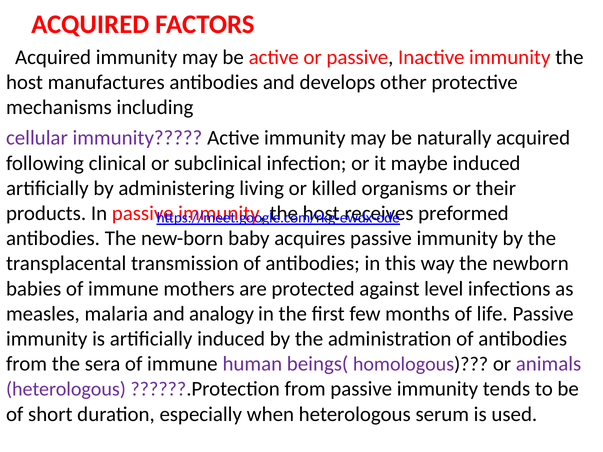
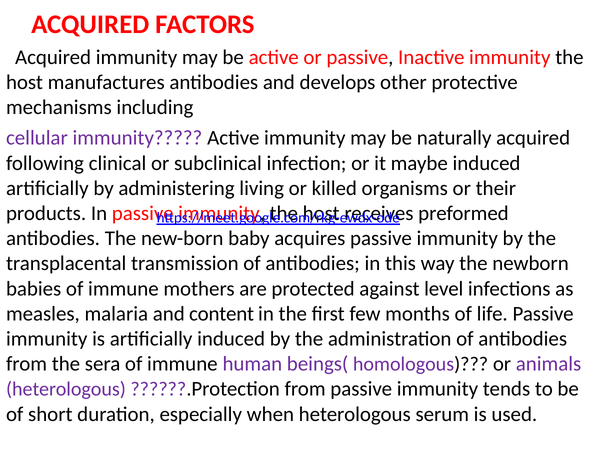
analogy: analogy -> content (222, 314)
